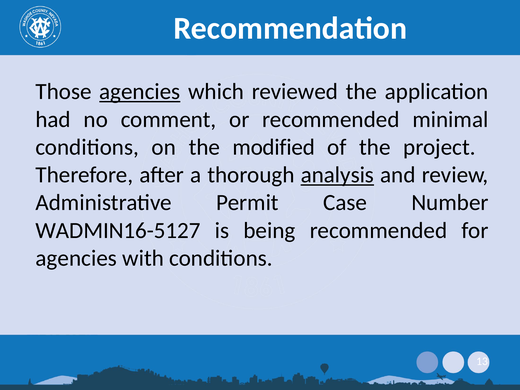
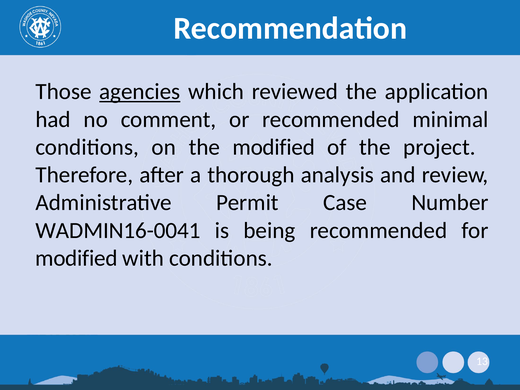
analysis underline: present -> none (337, 175)
WADMIN16-5127: WADMIN16-5127 -> WADMIN16-0041 (118, 230)
agencies: agencies -> modified (76, 258)
